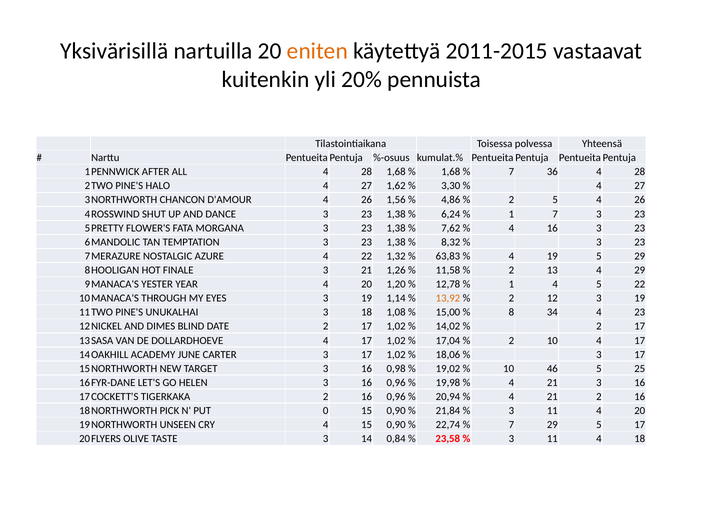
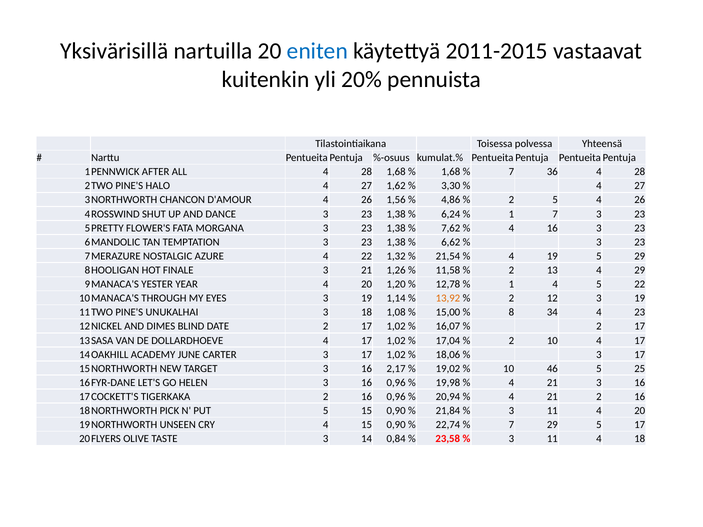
eniten colour: orange -> blue (317, 51)
8,32: 8,32 -> 6,62 (451, 242)
63,83: 63,83 -> 21,54 (448, 256)
14,02: 14,02 -> 16,07 (448, 327)
0,98: 0,98 -> 2,17 (396, 369)
PUT 0: 0 -> 5 (326, 411)
